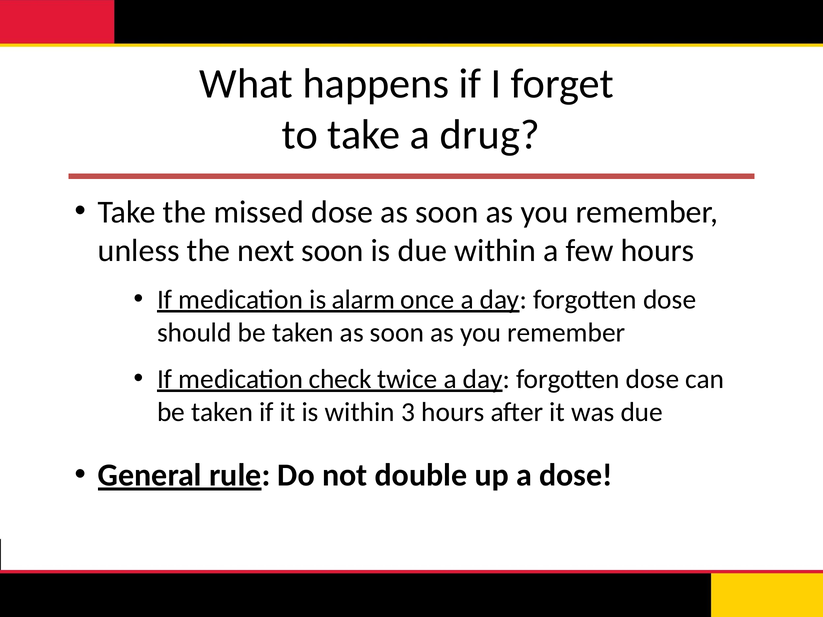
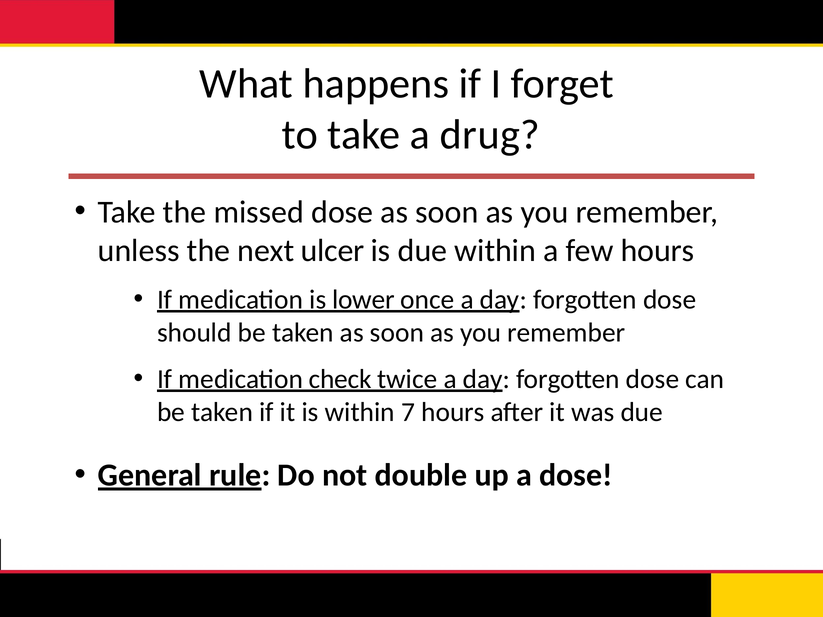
next soon: soon -> ulcer (333, 251)
alarm: alarm -> lower (363, 300)
3: 3 -> 7 (408, 412)
